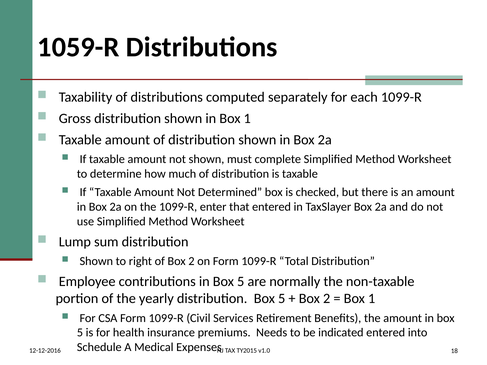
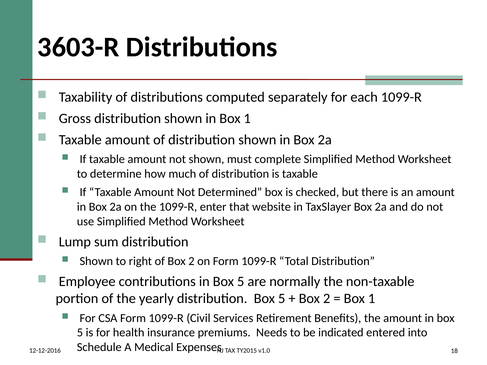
1059-R: 1059-R -> 3603-R (78, 47)
that entered: entered -> website (271, 207)
